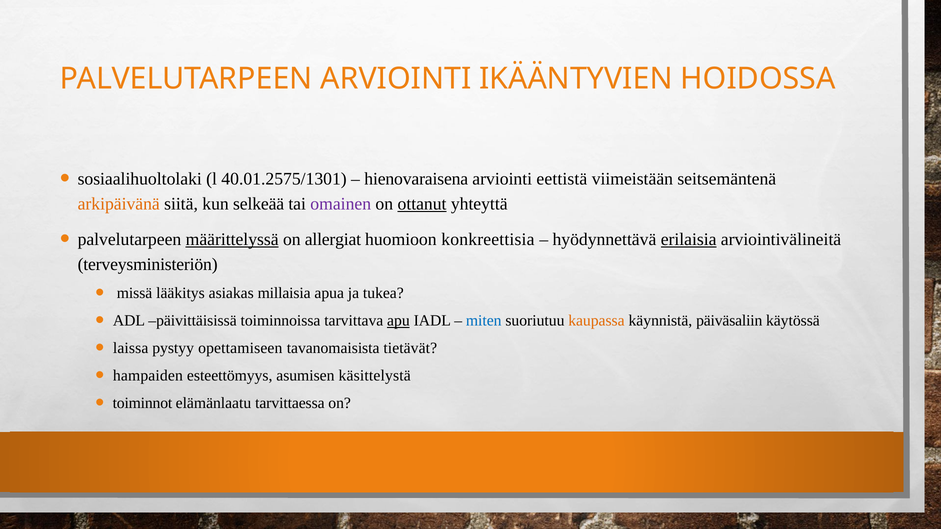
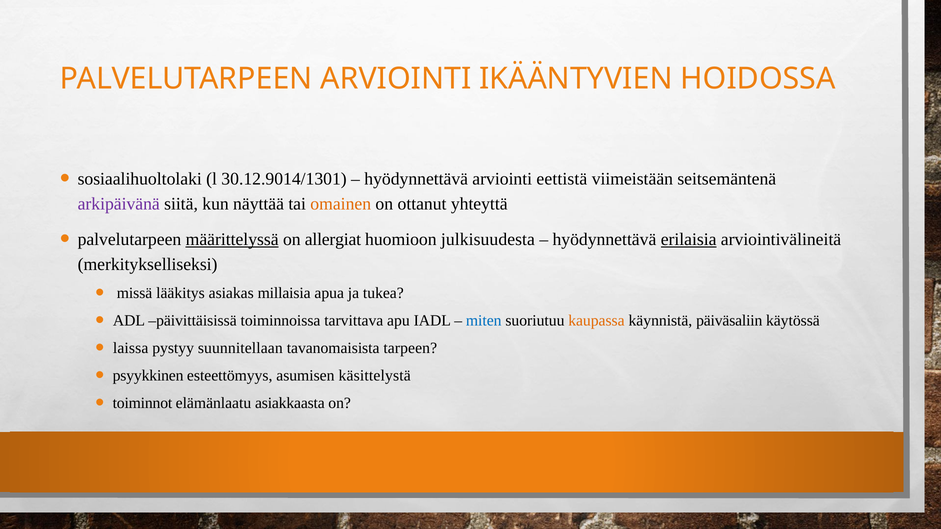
40.01.2575/1301: 40.01.2575/1301 -> 30.12.9014/1301 (284, 179)
hienovaraisena: hienovaraisena -> hyödynnettävä (416, 179)
arkipäivänä colour: orange -> purple (119, 204)
selkeää: selkeää -> näyttää (259, 204)
omainen colour: purple -> orange (341, 204)
ottanut underline: present -> none (422, 204)
konkreettisia: konkreettisia -> julkisuudesta (488, 239)
terveysministeriön: terveysministeriön -> merkitykselliseksi (148, 265)
apu underline: present -> none (398, 321)
opettamiseen: opettamiseen -> suunnitellaan (240, 348)
tietävät: tietävät -> tarpeen (410, 348)
hampaiden: hampaiden -> psyykkinen (148, 376)
tarvittaessa: tarvittaessa -> asiakkaasta (290, 403)
